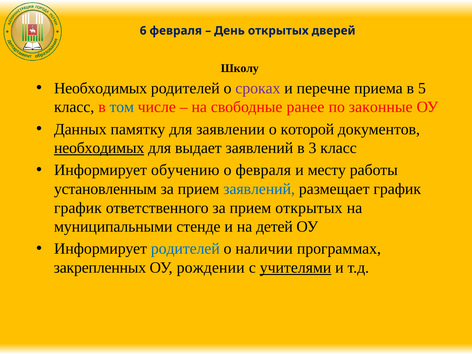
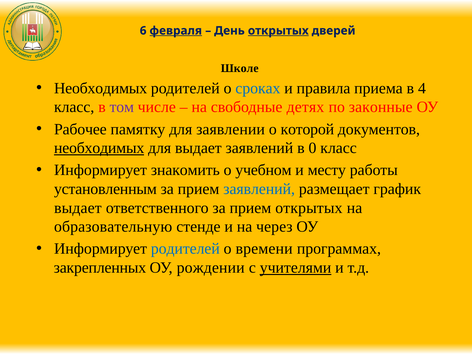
февраля underline: none -> present (176, 31)
открытых underline: none -> present (278, 31)
Школу: Школу -> Школе (240, 68)
сроках colour: purple -> blue (258, 88)
перечне: перечне -> правила (323, 88)
5: 5 -> 4 (422, 88)
том colour: blue -> purple (122, 107)
ранее: ранее -> детях (305, 107)
Данных: Данных -> Рабочее (80, 129)
3: 3 -> 0 (312, 148)
обучению: обучению -> знакомить (185, 170)
о февраля: февраля -> учебном (263, 170)
график: график -> выдает (78, 208)
муниципальными: муниципальными -> образовательную (113, 227)
детей: детей -> через (274, 227)
наличии: наличии -> времени (264, 249)
